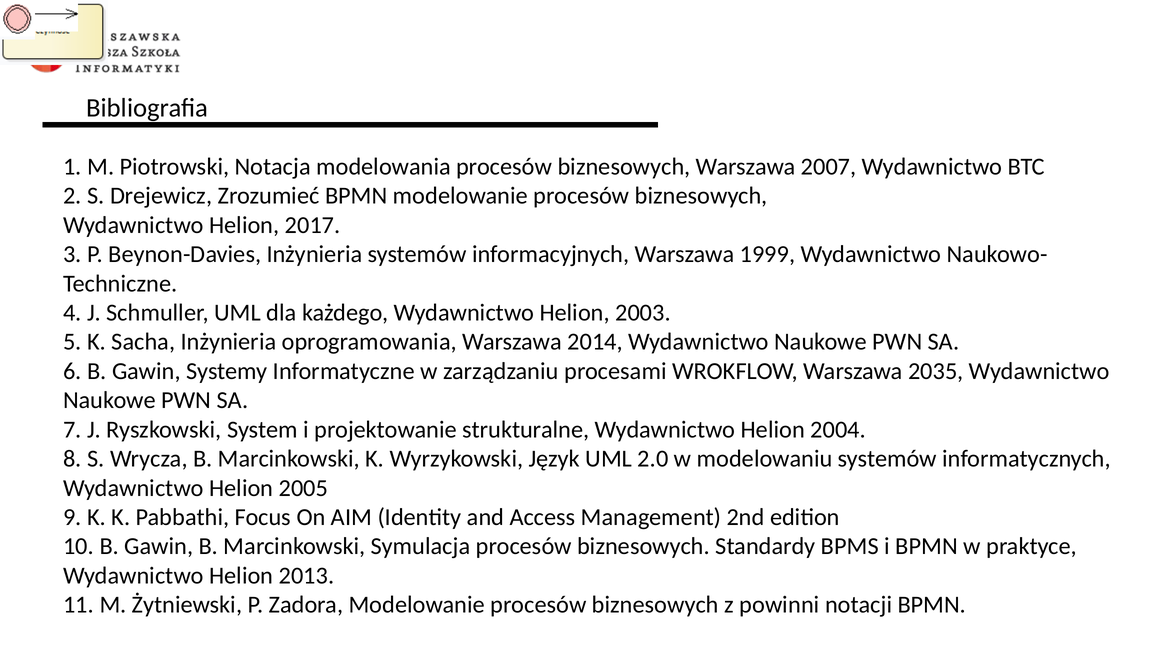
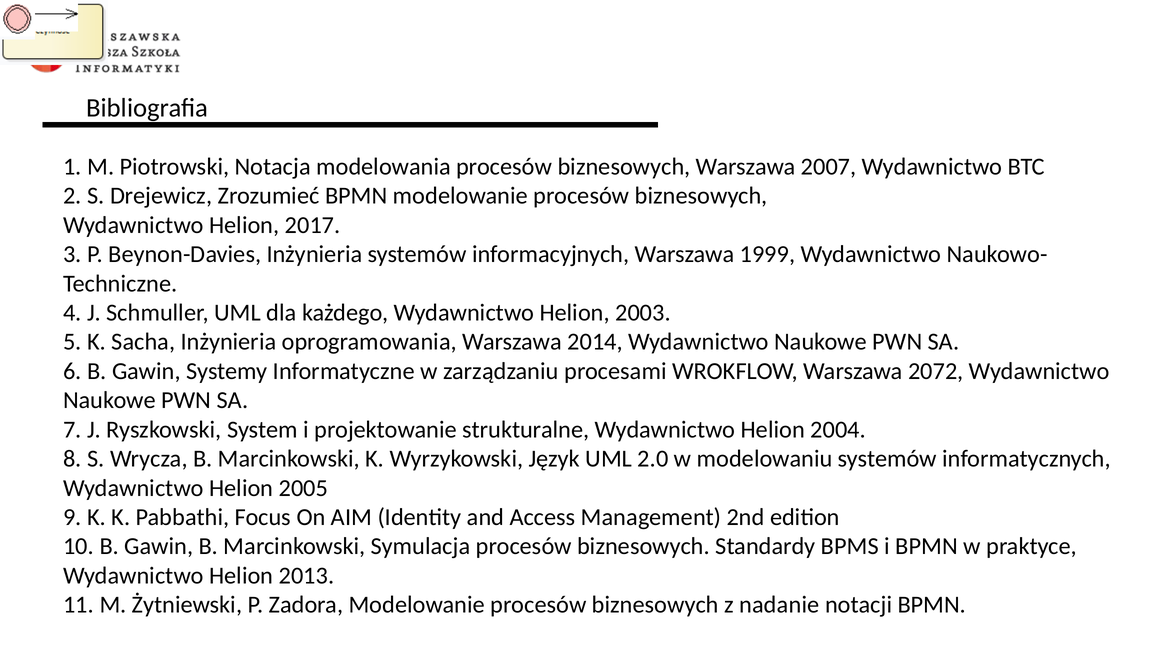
2035: 2035 -> 2072 (936, 371)
powinni: powinni -> nadanie (779, 605)
